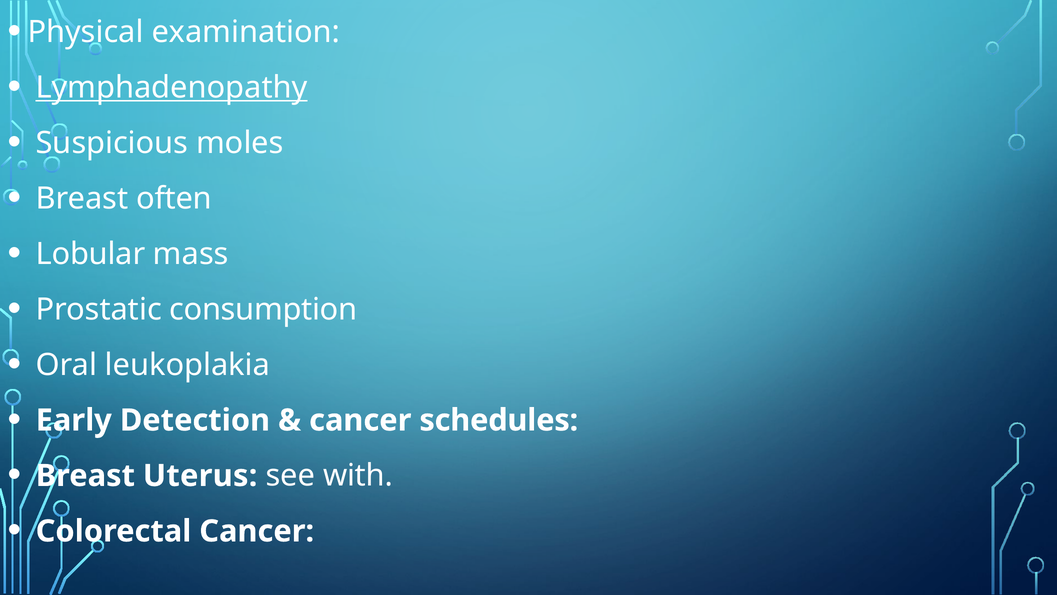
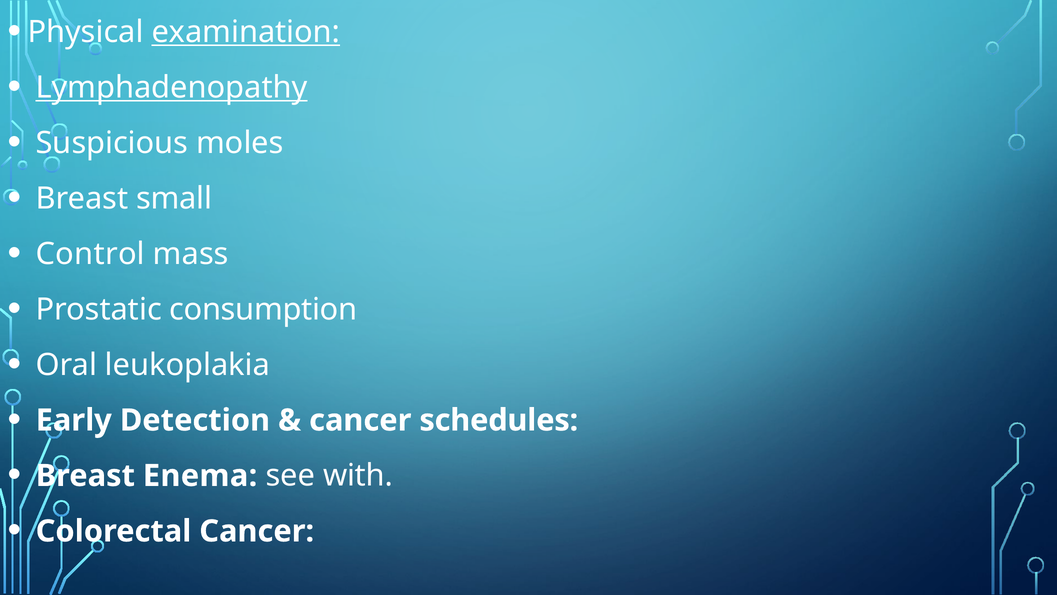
examination underline: none -> present (246, 32)
often: often -> small (174, 198)
Lobular: Lobular -> Control (90, 254)
Uterus: Uterus -> Enema (200, 475)
